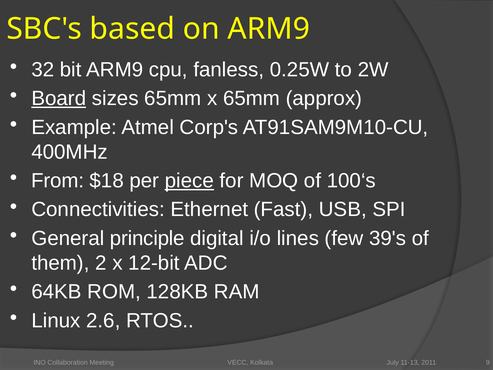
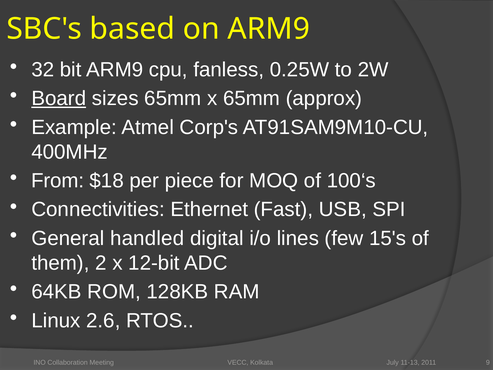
piece underline: present -> none (189, 181)
principle: principle -> handled (147, 238)
39's: 39's -> 15's (388, 238)
